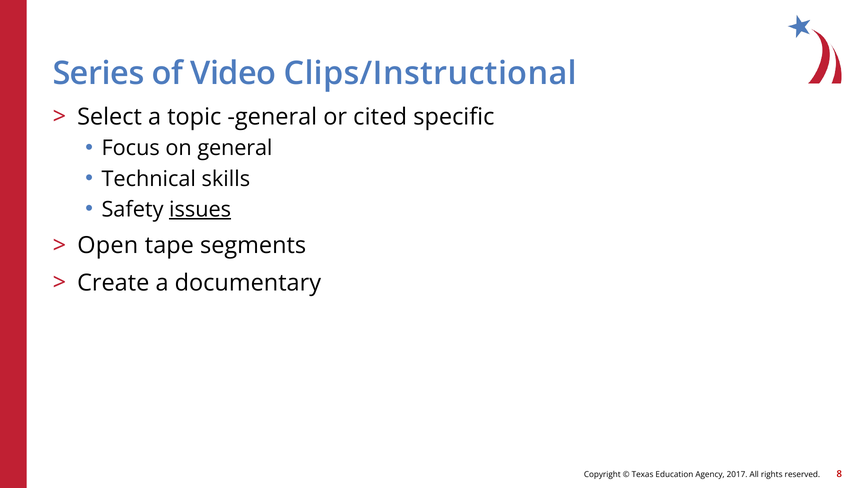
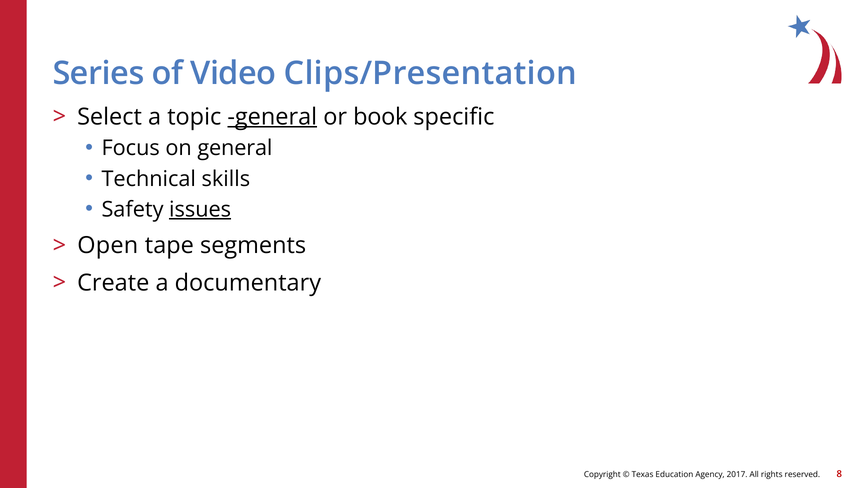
Clips/Instructional: Clips/Instructional -> Clips/Presentation (430, 74)
general underline: none -> present (272, 117)
cited: cited -> book (380, 117)
